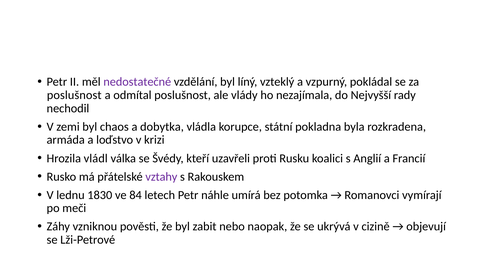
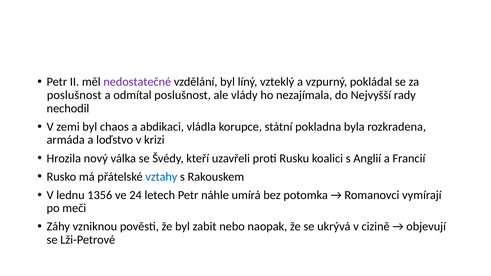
dobytka: dobytka -> abdikaci (162, 127)
vládl: vládl -> nový (96, 158)
vztahy colour: purple -> blue (161, 177)
1830: 1830 -> 1356 (100, 195)
84: 84 -> 24 (136, 195)
